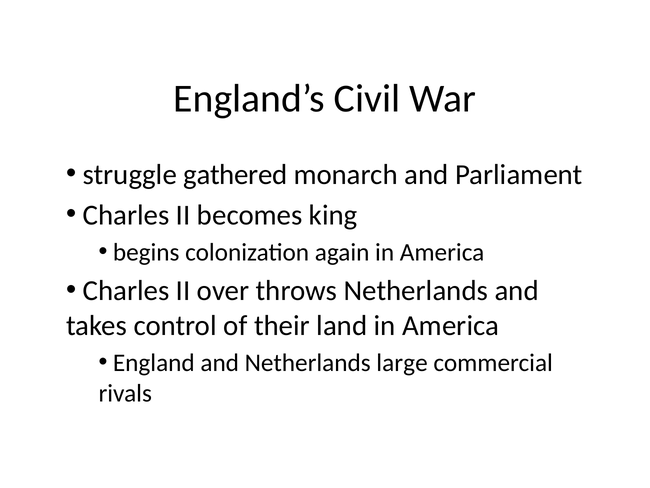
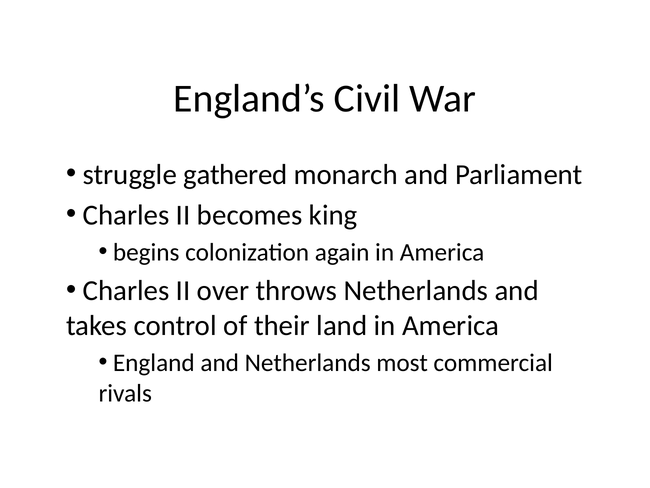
large: large -> most (402, 363)
